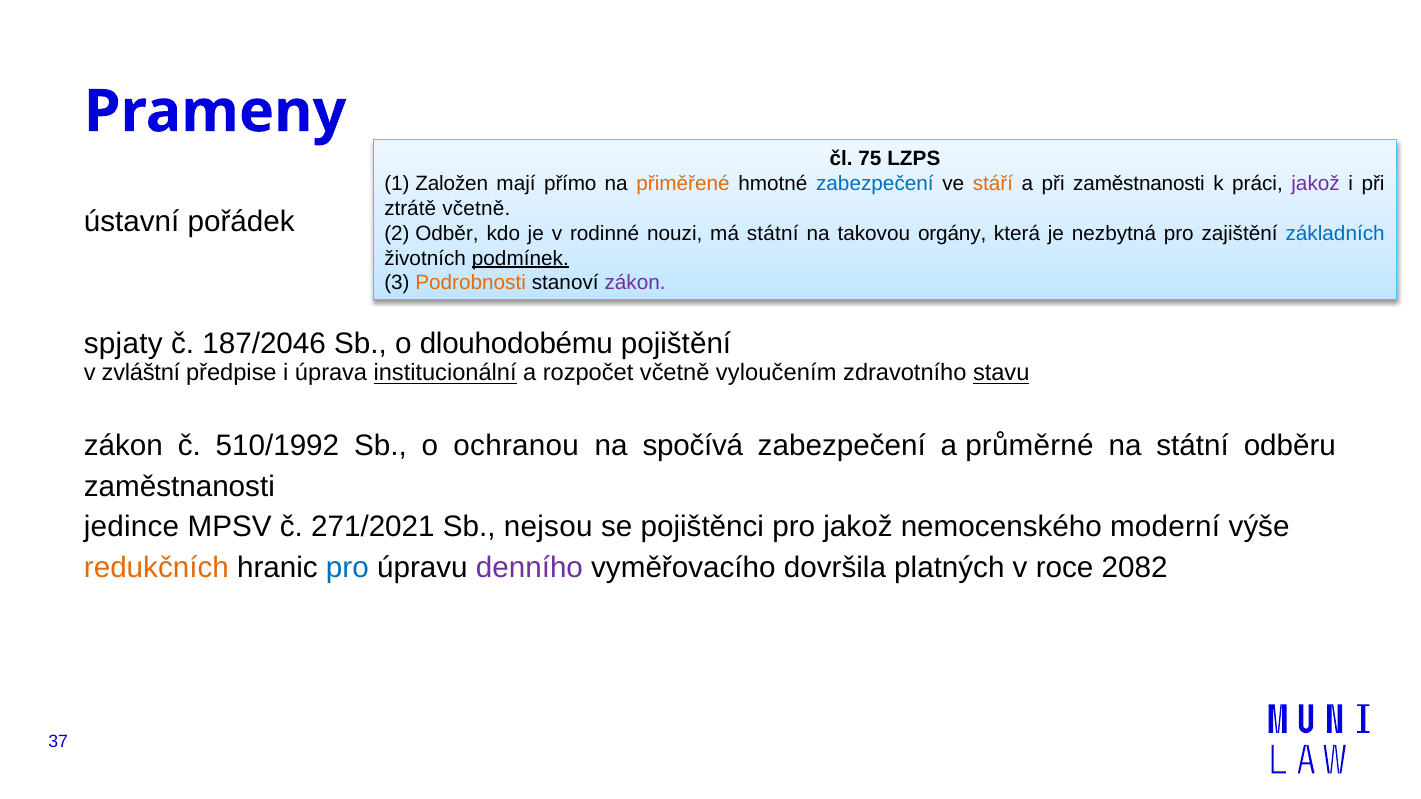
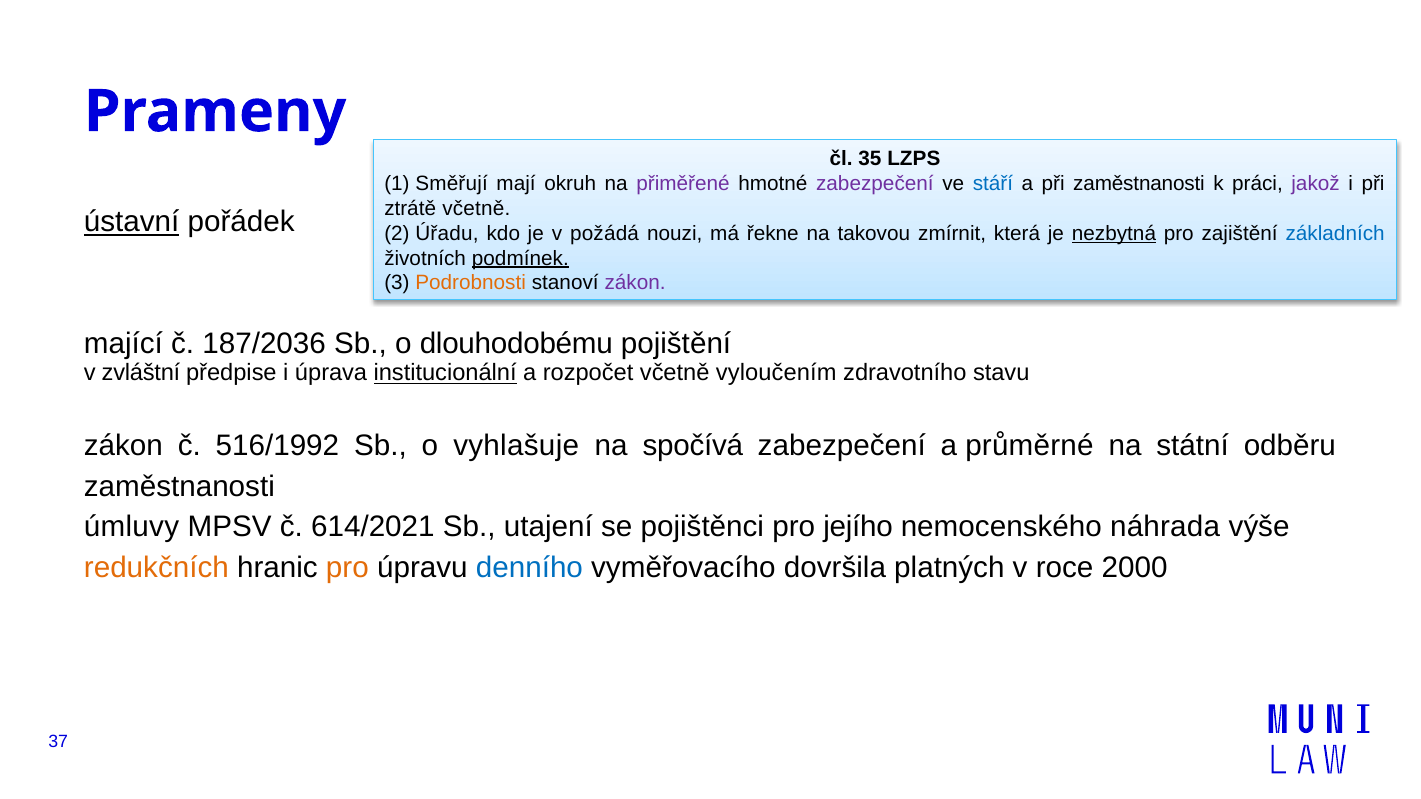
75: 75 -> 35 (870, 159)
Založen: Založen -> Směřují (452, 184)
přímo: přímo -> okruh (570, 184)
přiměřené colour: orange -> purple (683, 184)
zabezpečení colour: blue -> purple (875, 184)
stáří colour: orange -> blue (993, 184)
ústavní underline: none -> present (132, 222)
Odběr: Odběr -> Úřadu (447, 233)
rodinné: rodinné -> požádá (605, 233)
má státní: státní -> řekne (773, 233)
orgány: orgány -> zmírnit (952, 233)
nezbytná underline: none -> present (1114, 233)
spjaty: spjaty -> mající (123, 343)
187/2046: 187/2046 -> 187/2036 (264, 343)
stavu underline: present -> none (1001, 373)
510/1992: 510/1992 -> 516/1992 (277, 446)
ochranou: ochranou -> vyhlašuje (516, 446)
jedince: jedince -> úmluvy (132, 527)
271/2021: 271/2021 -> 614/2021 (373, 527)
nejsou: nejsou -> utajení (548, 527)
pro jakož: jakož -> jejího (858, 527)
moderní: moderní -> náhrada (1165, 527)
pro colour: blue -> orange (347, 568)
denního colour: purple -> blue (529, 568)
2082: 2082 -> 2000 (1135, 568)
